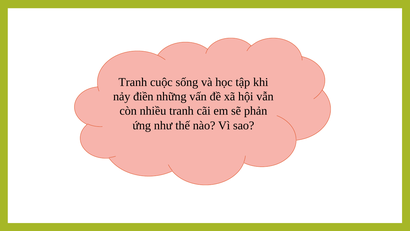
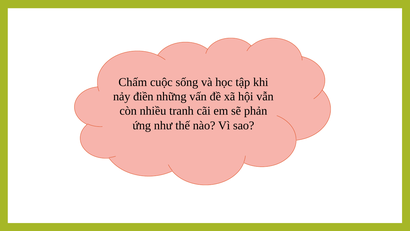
Tranh: Tranh -> Chấm (133, 82)
